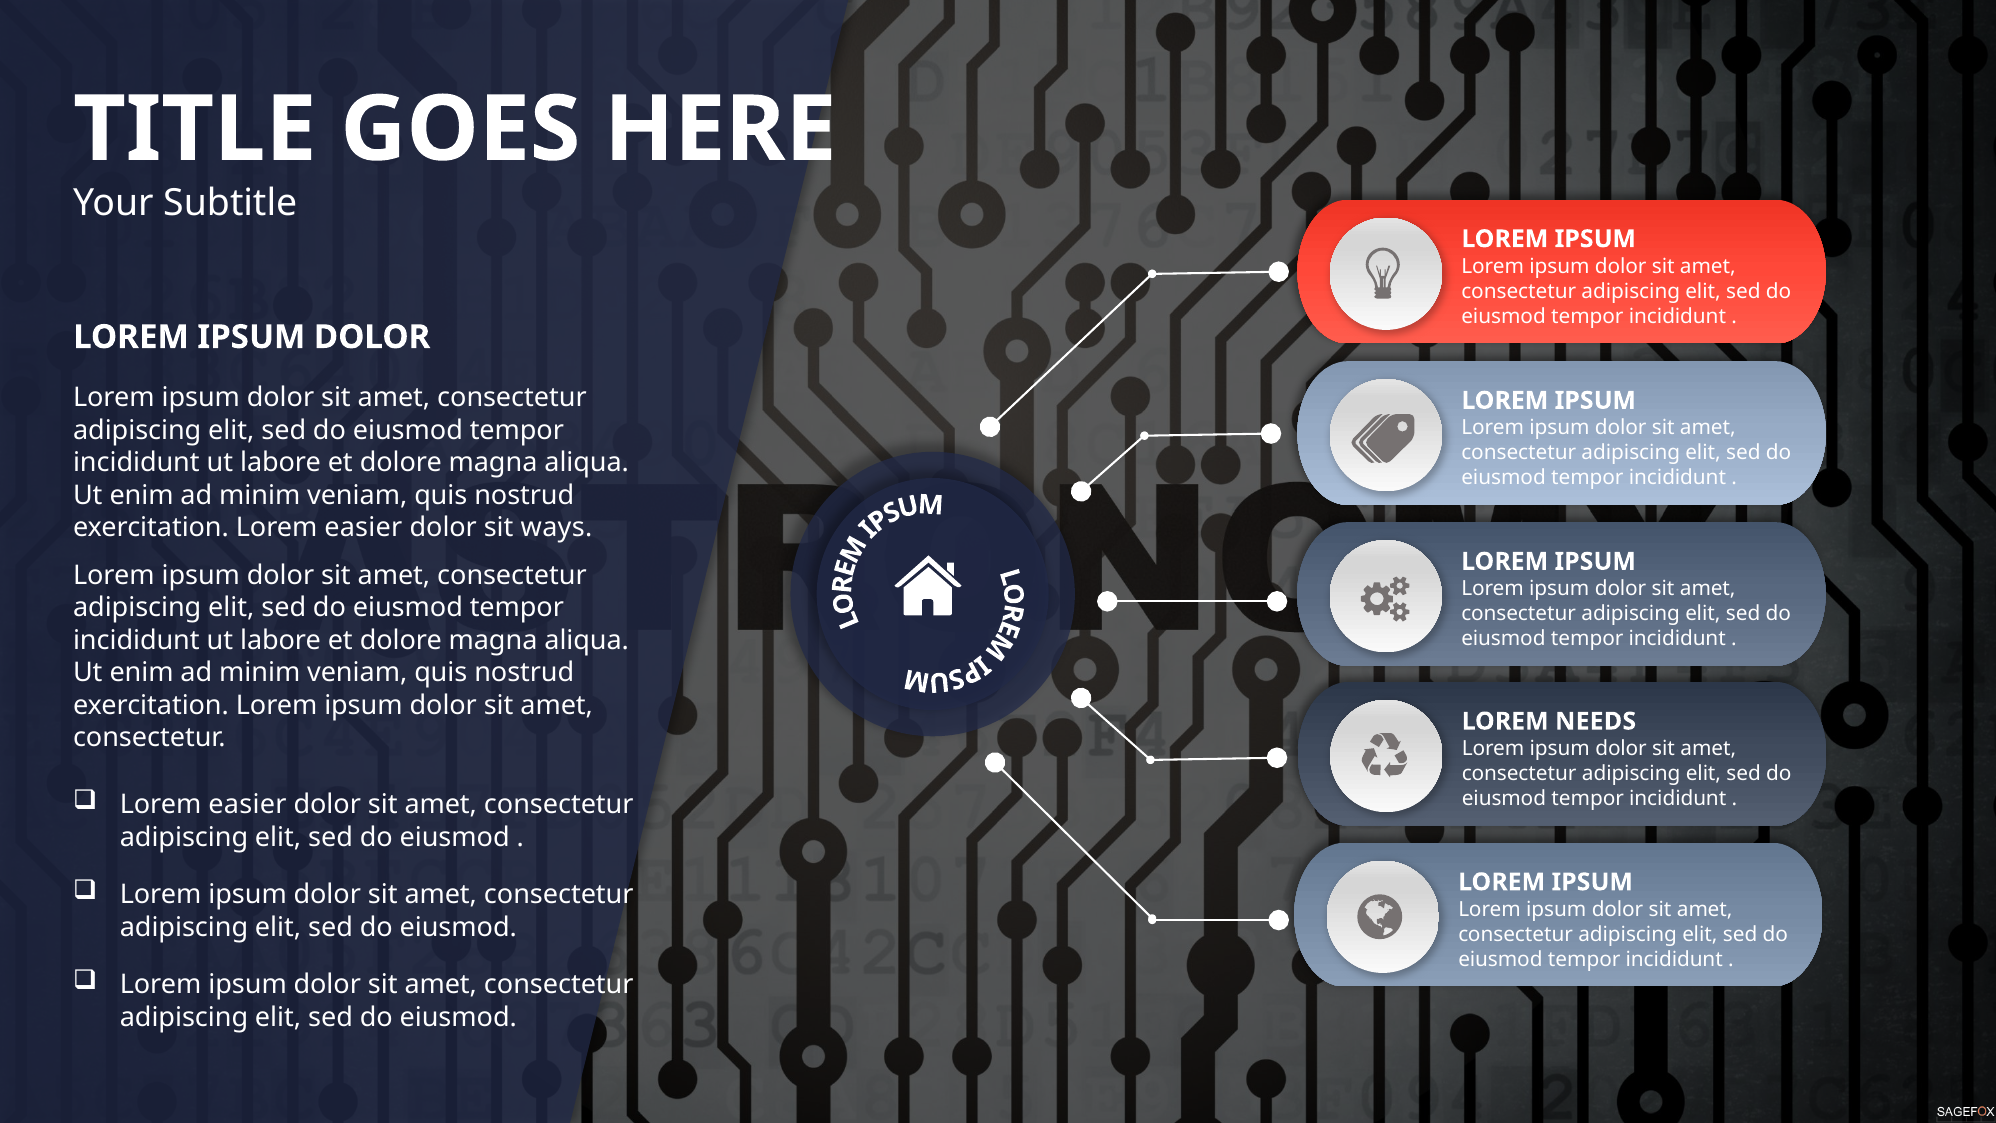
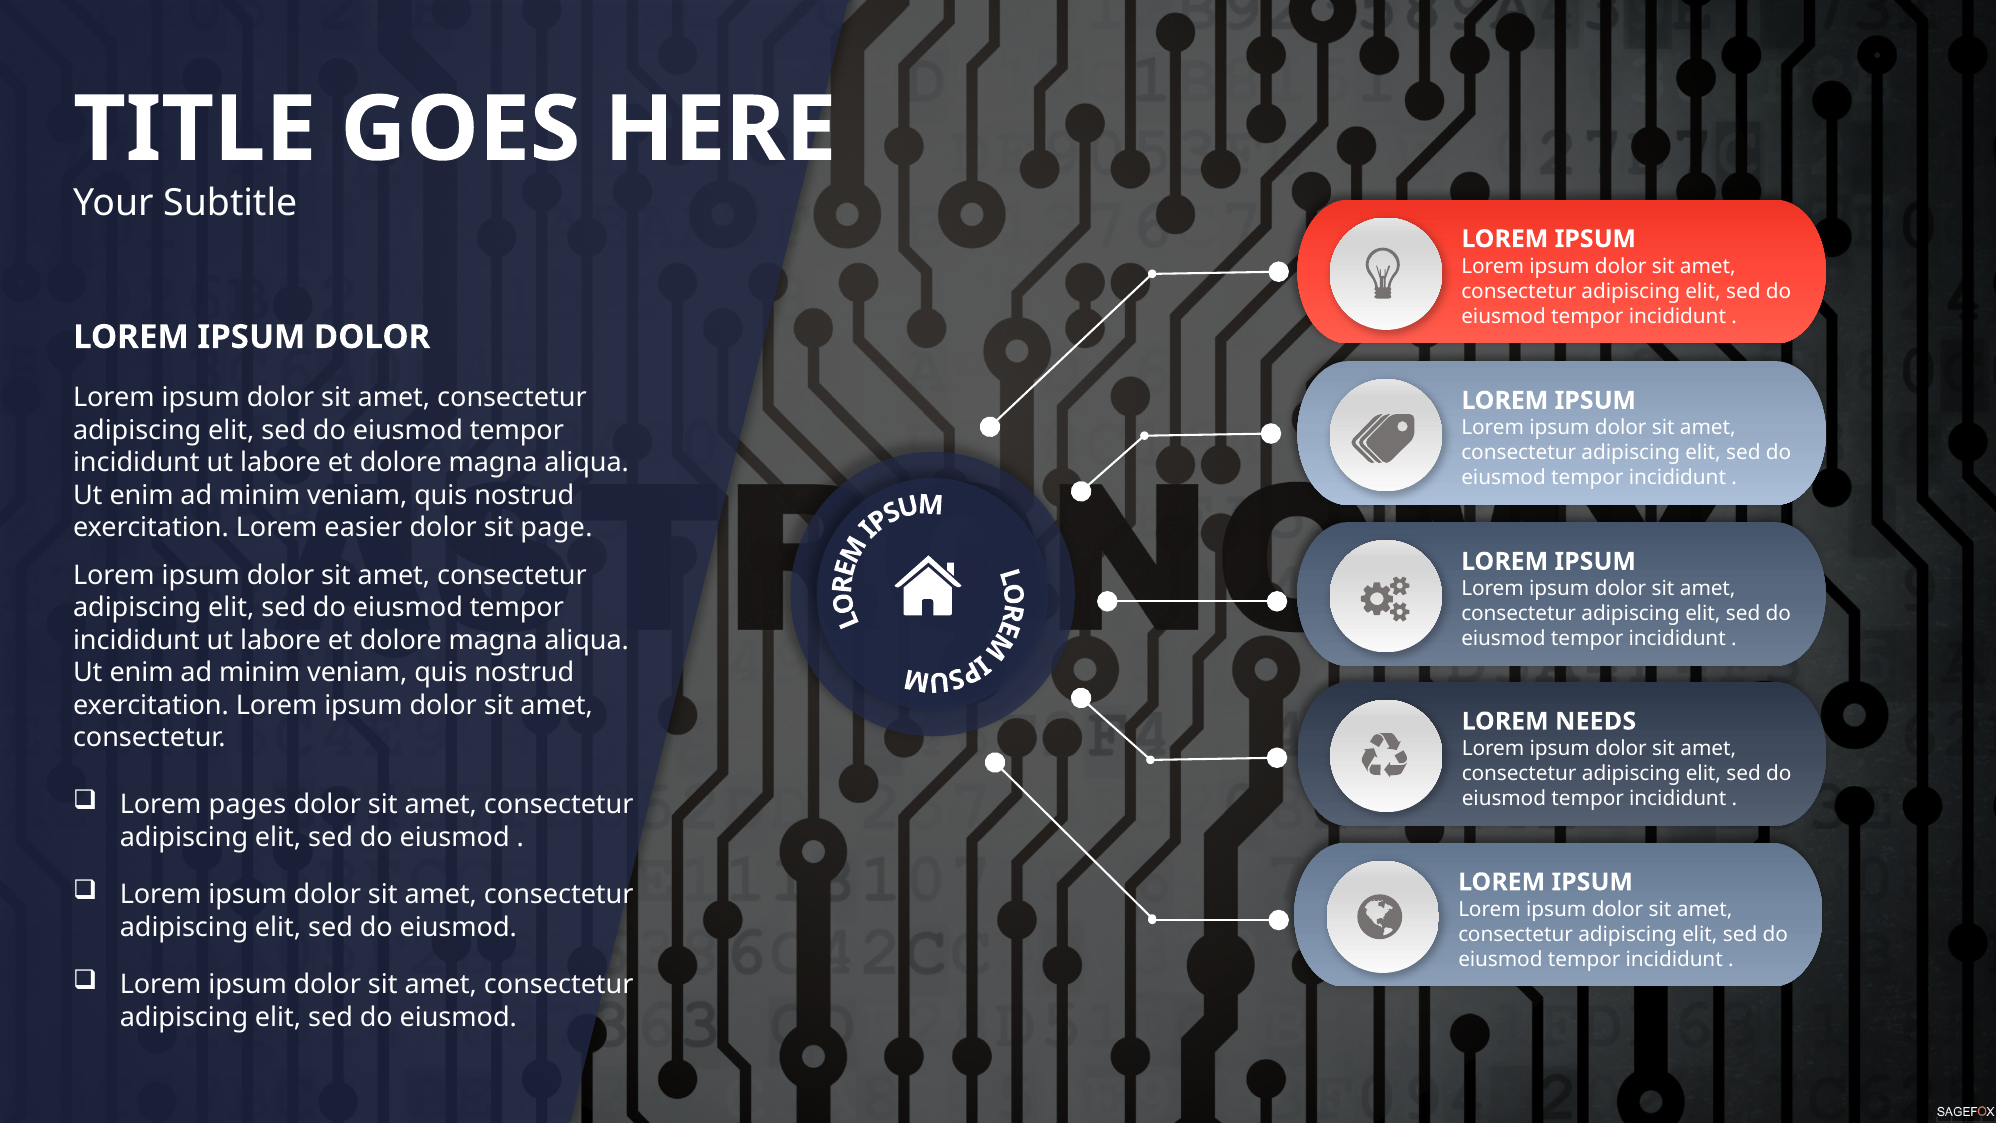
ways: ways -> page (557, 528)
easier: easier -> pages (247, 805)
